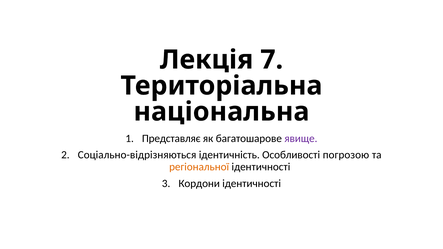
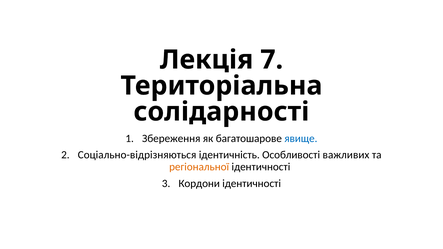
національна: національна -> солідарності (221, 112)
Представляє: Представляє -> Збереження (171, 138)
явище colour: purple -> blue (301, 138)
погрозою: погрозою -> важливих (346, 155)
